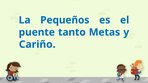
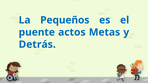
tanto: tanto -> actos (72, 32)
Cariño: Cariño -> Detrás (37, 45)
